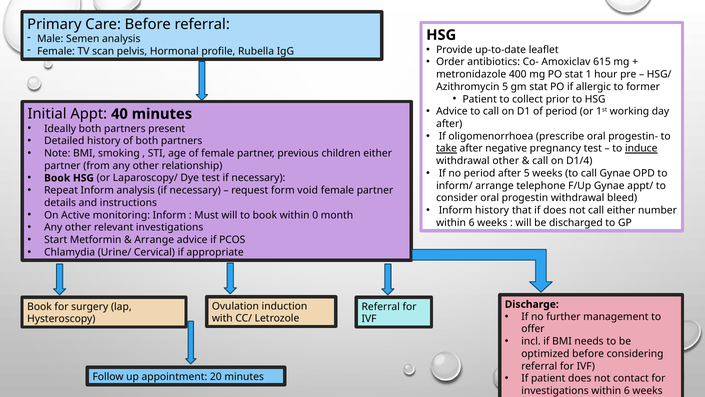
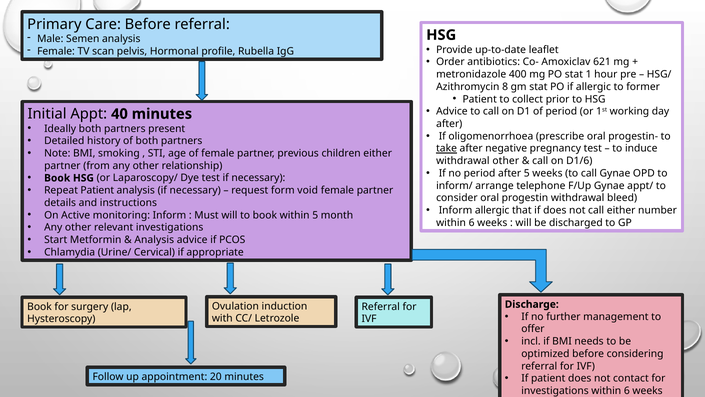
615: 615 -> 621 (602, 62)
Azithromycin 5: 5 -> 8 (505, 87)
induce underline: present -> none (641, 148)
D1/4: D1/4 -> D1/6 (579, 161)
Repeat Inform: Inform -> Patient (97, 190)
Inform history: history -> allergic (492, 210)
within 0: 0 -> 5 (315, 215)
Arrange: Arrange -> Analysis (154, 240)
